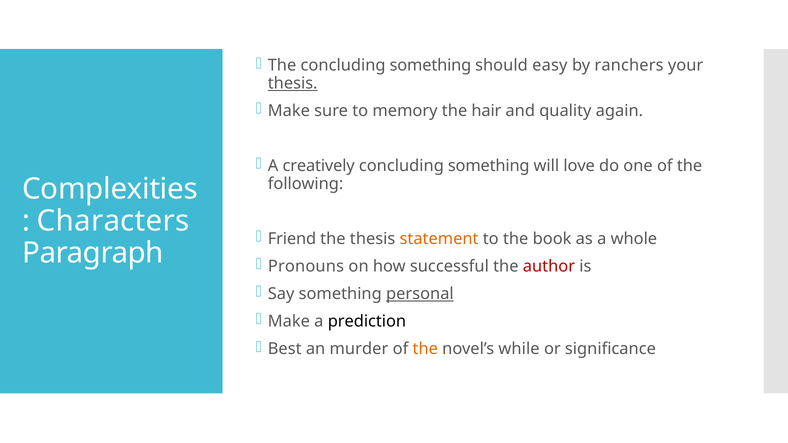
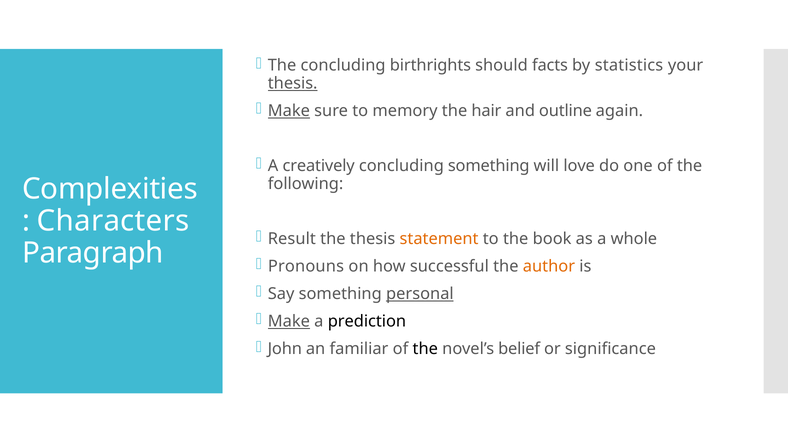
The concluding something: something -> birthrights (430, 66)
easy: easy -> facts (550, 66)
ranchers: ranchers -> statistics (629, 66)
Make underline: none -> present (289, 111)
quality: quality -> outline (565, 111)
Friend: Friend -> Result (292, 239)
author colour: red -> orange (549, 267)
Make underline: none -> present (289, 322)
Best: Best -> John (285, 349)
murder: murder -> familiar (359, 349)
the colour: orange -> black (425, 349)
while: while -> belief (519, 349)
